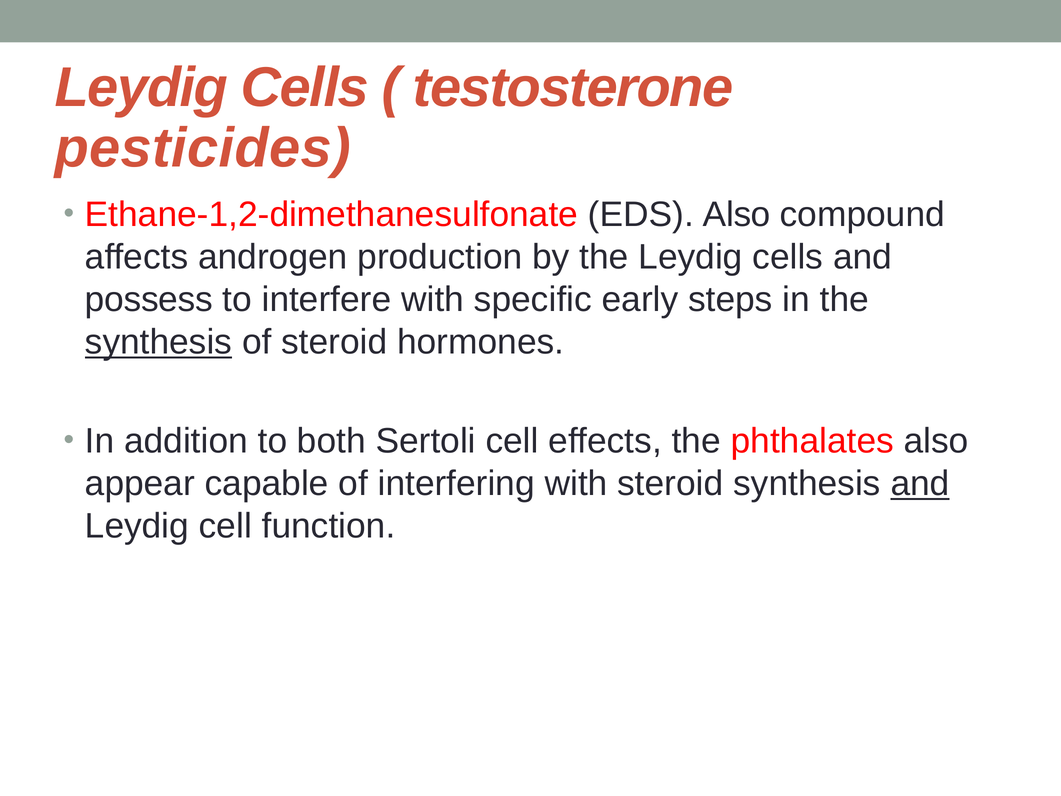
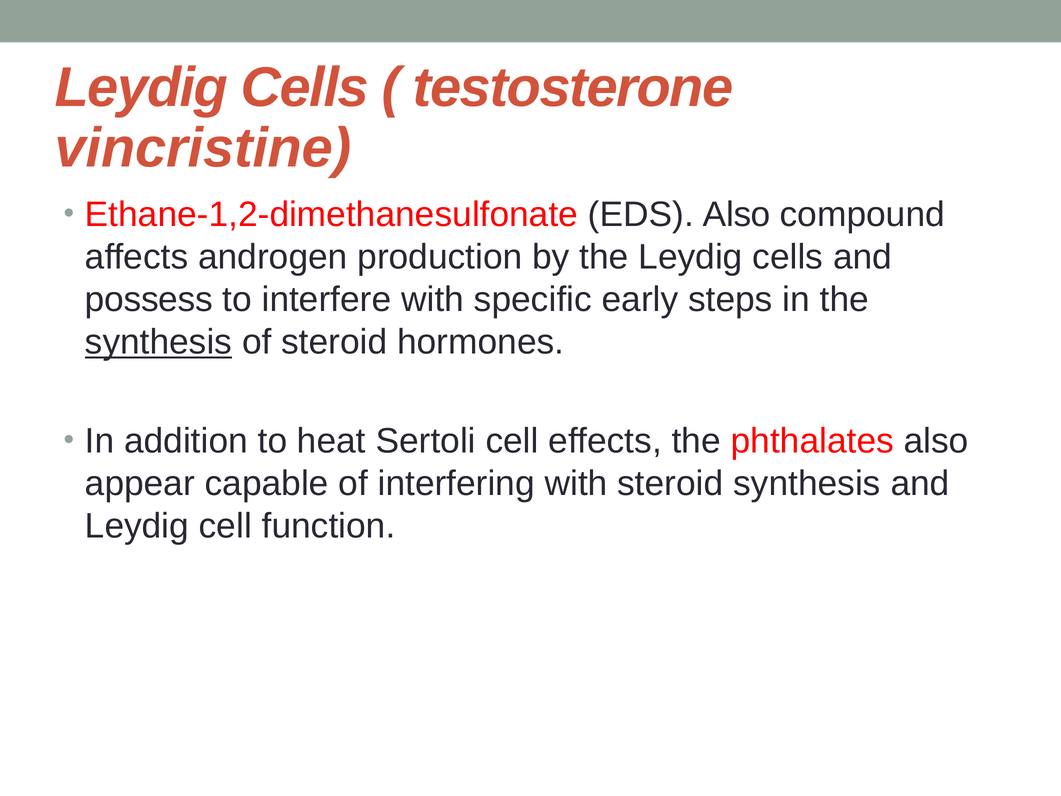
pesticides: pesticides -> vincristine (203, 148)
both: both -> heat (331, 441)
and underline: present -> none (920, 483)
